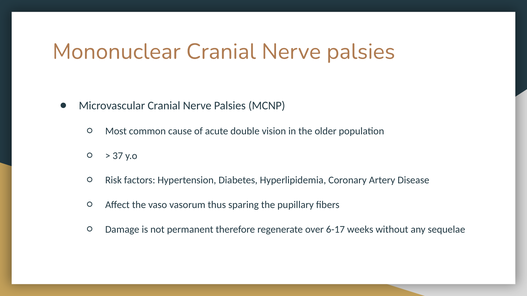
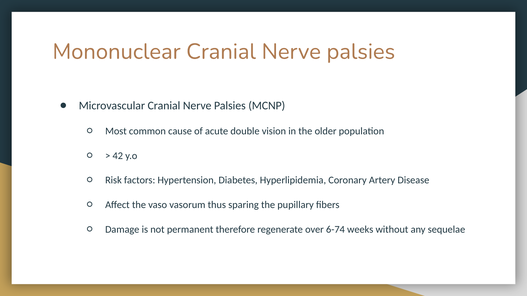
37: 37 -> 42 (118, 156)
6-17: 6-17 -> 6-74 (335, 230)
